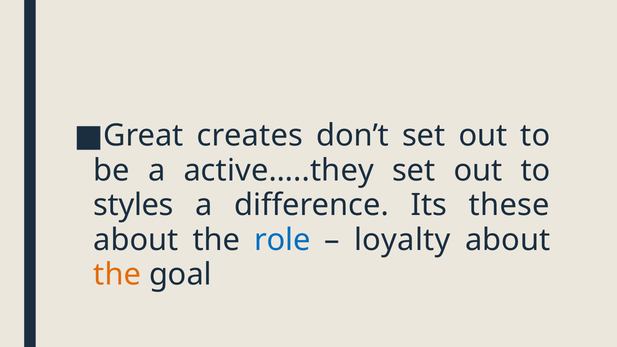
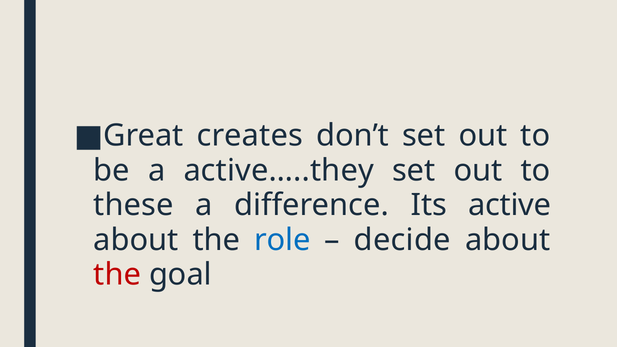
styles: styles -> these (133, 205)
these: these -> active (510, 205)
loyalty: loyalty -> decide (402, 240)
the colour: orange -> red (117, 275)
